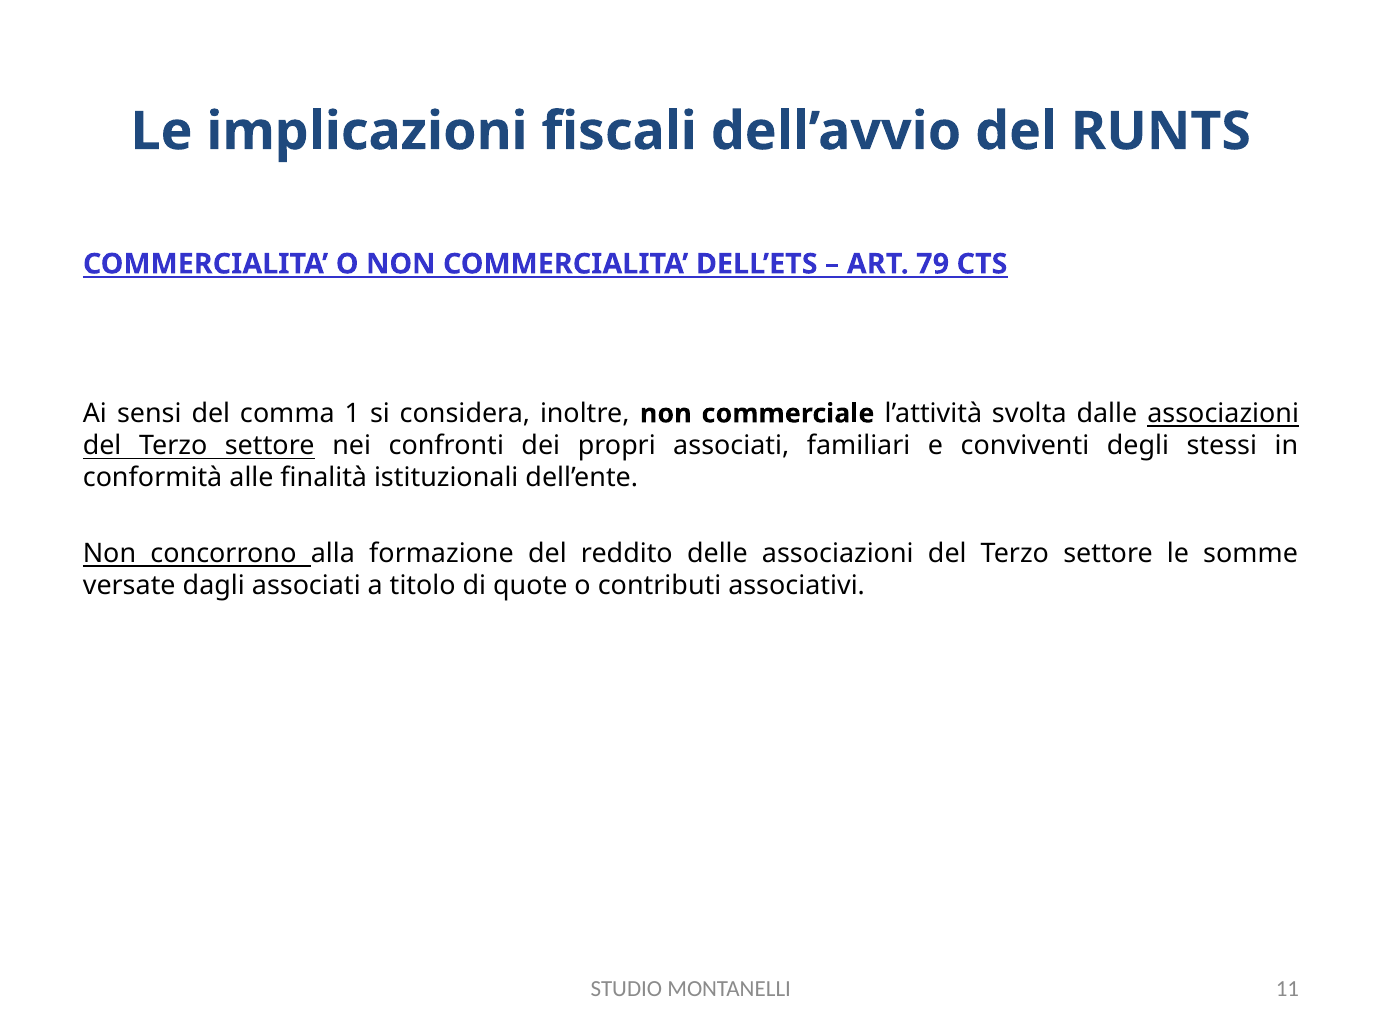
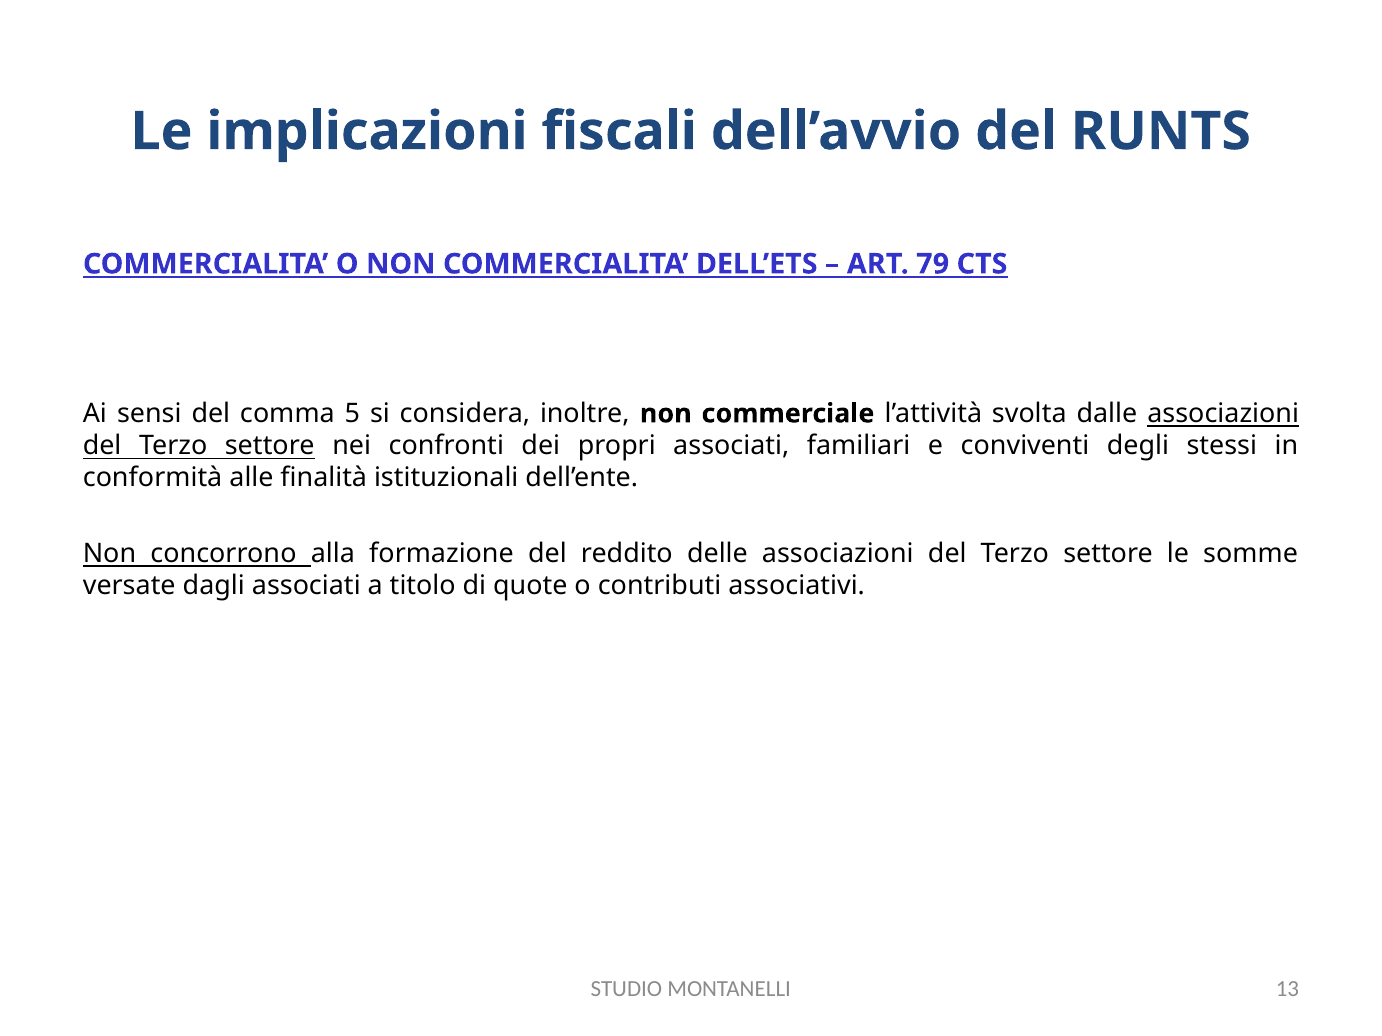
1: 1 -> 5 (352, 414)
11: 11 -> 13 (1287, 990)
